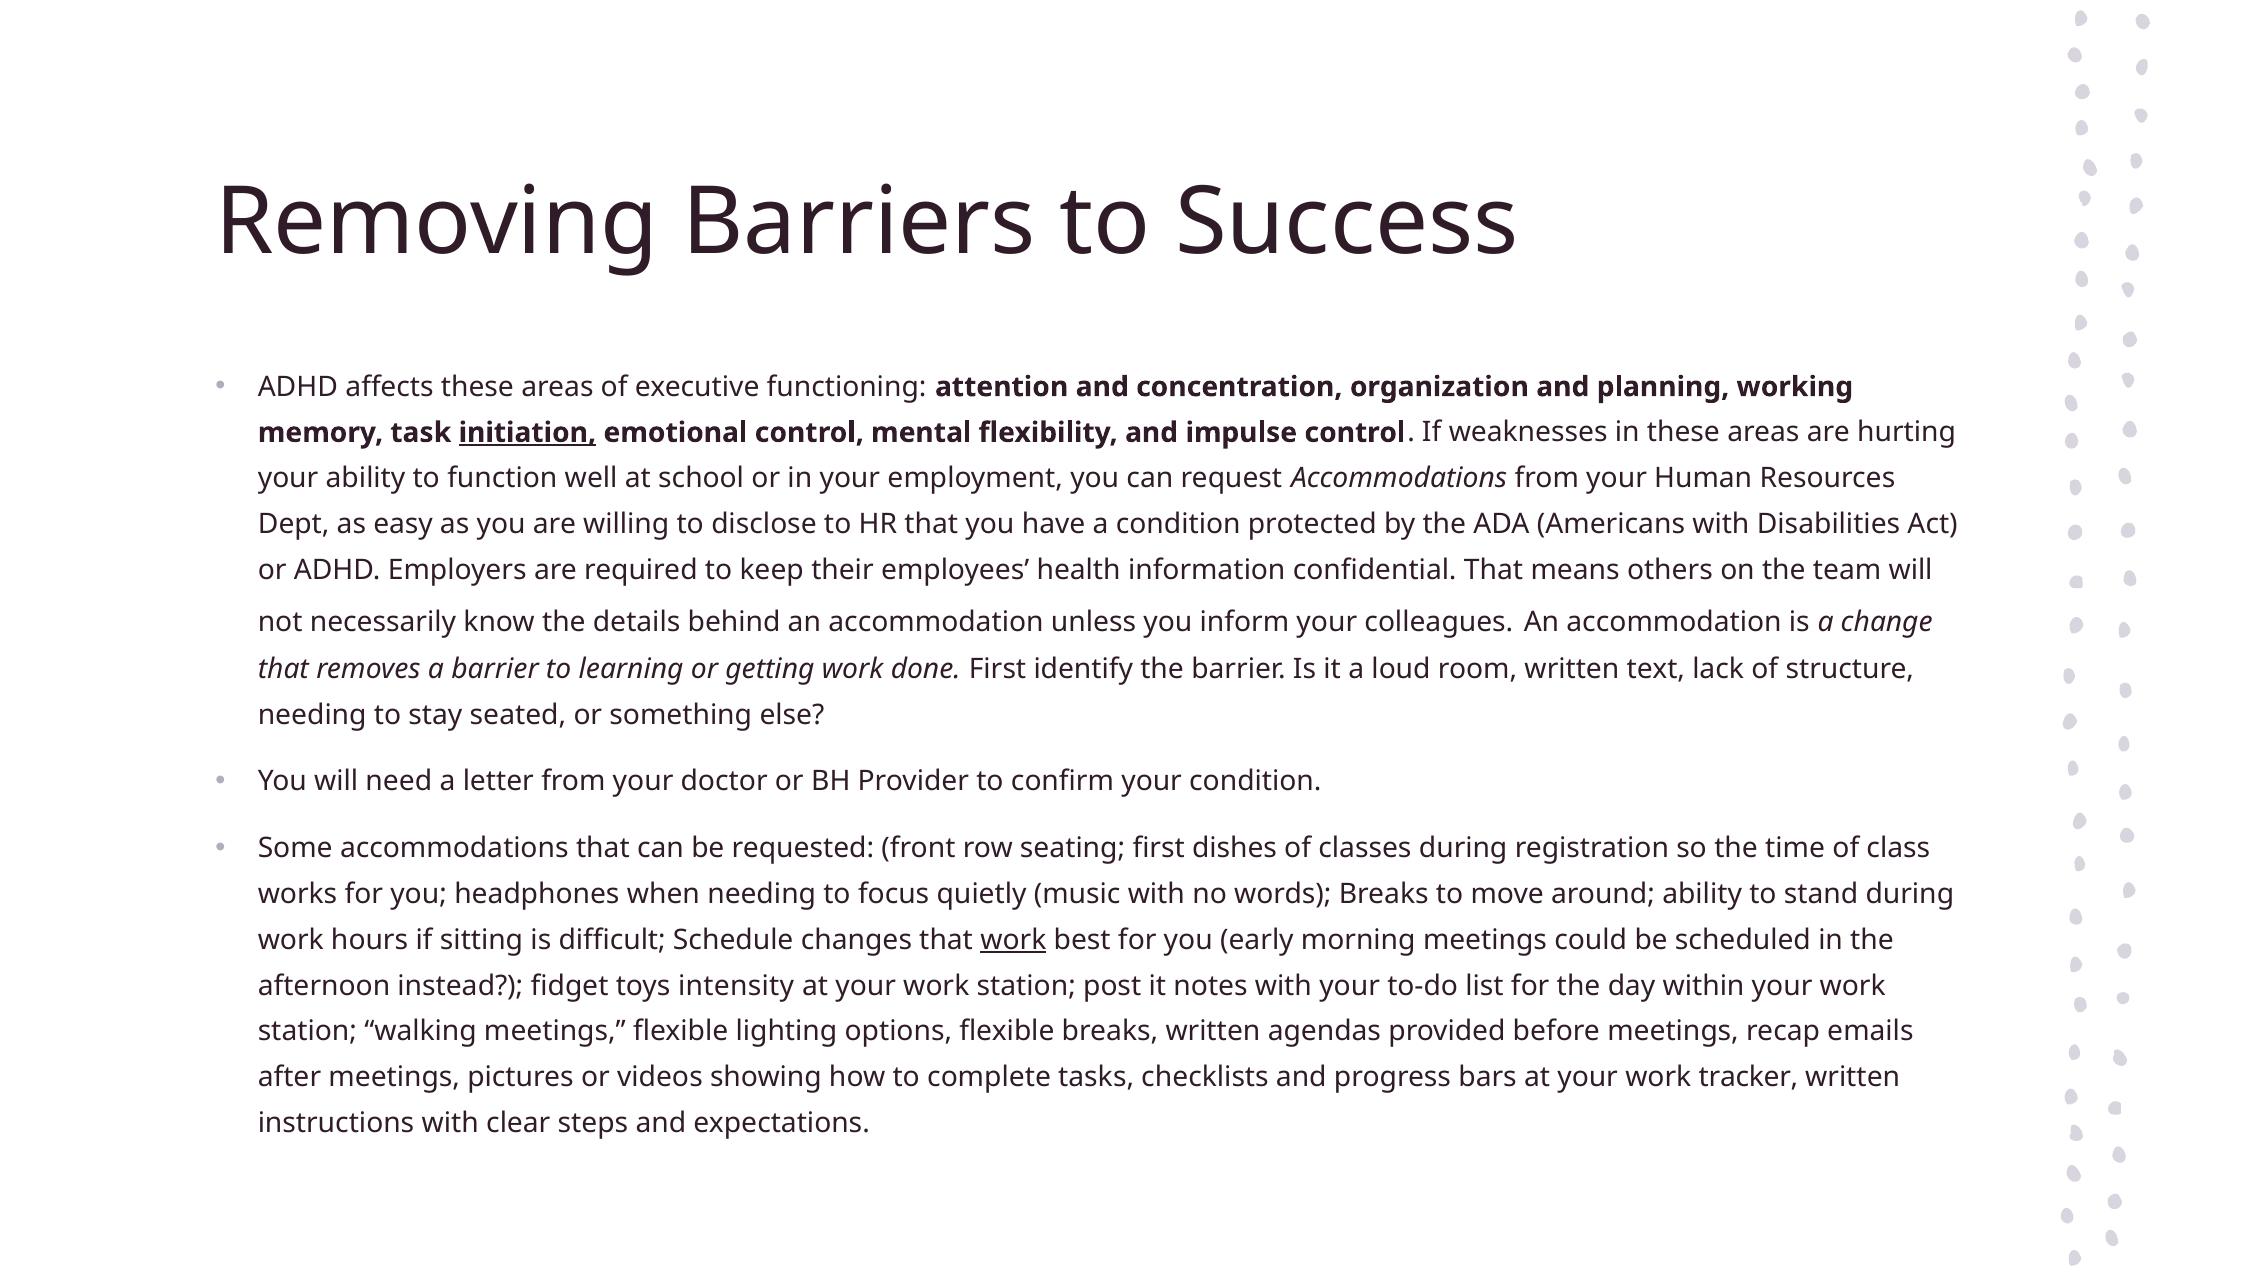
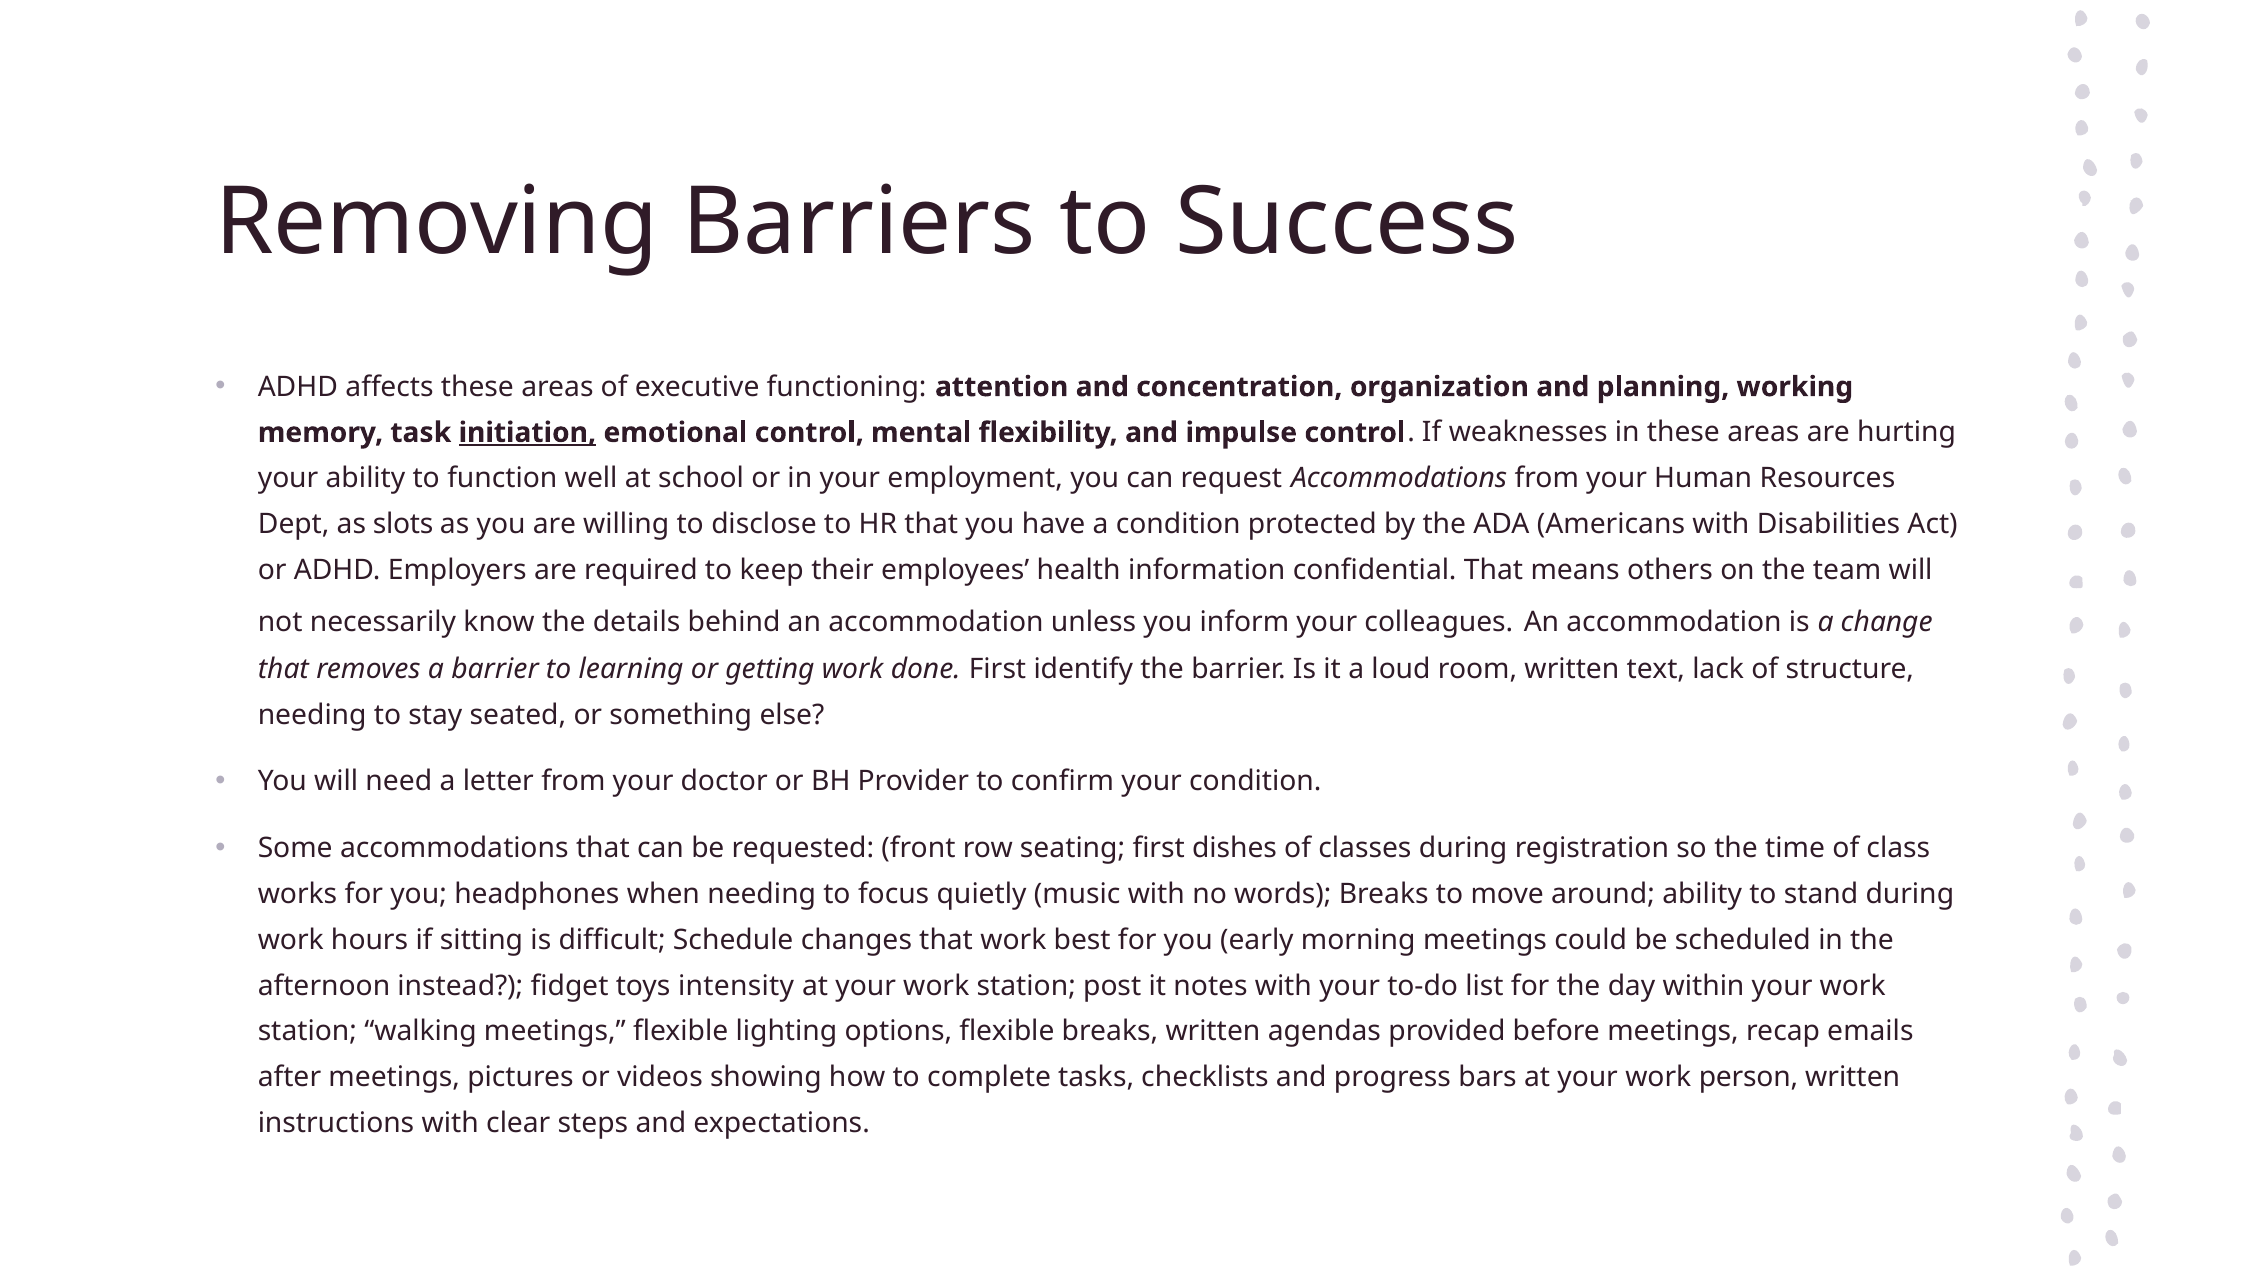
easy: easy -> slots (403, 524)
work underline: present -> none (1013, 940)
tracker: tracker -> person (1748, 1078)
